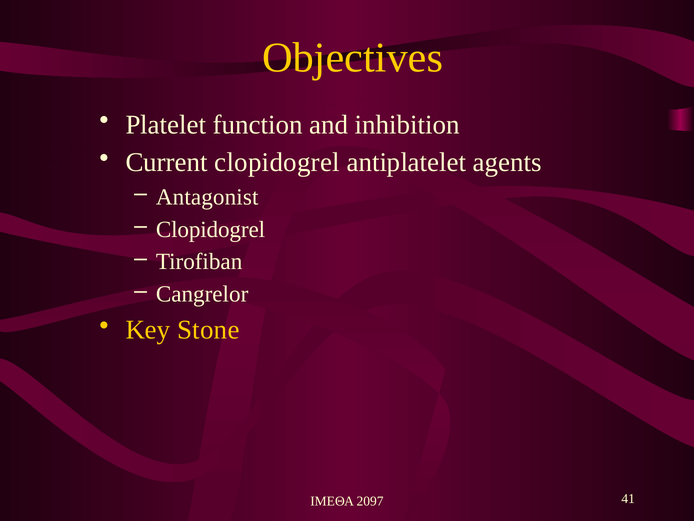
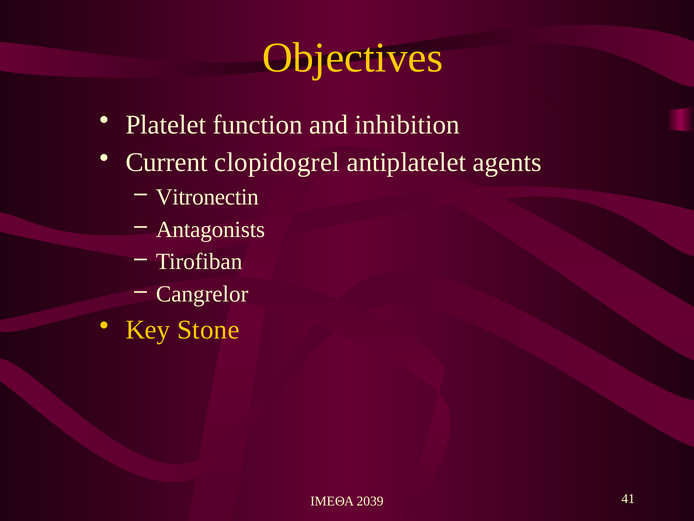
Antagonist: Antagonist -> Vitronectin (207, 197)
Clopidogrel: Clopidogrel -> Antagonists (210, 229)
2097: 2097 -> 2039 (370, 501)
